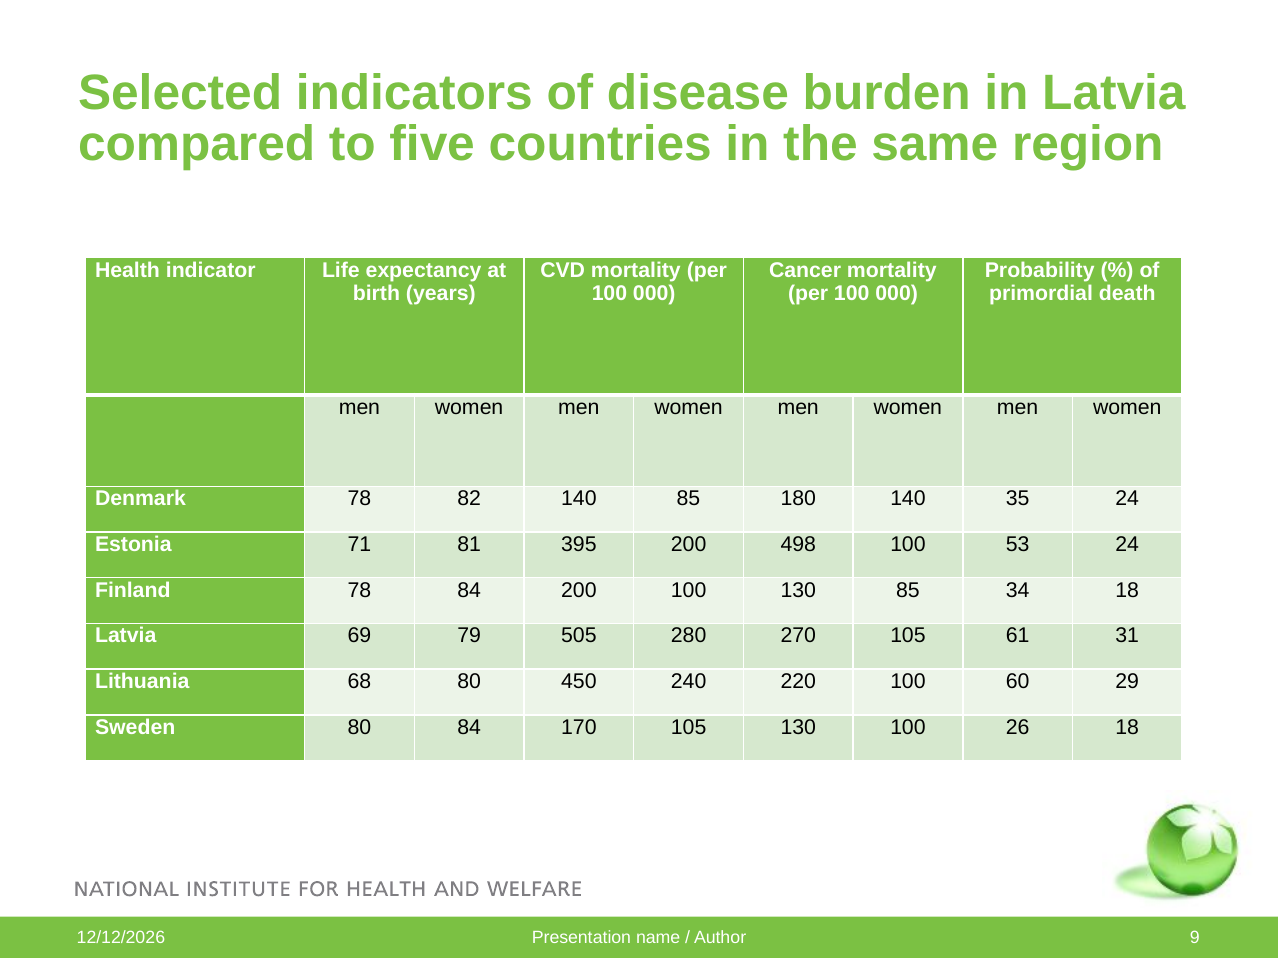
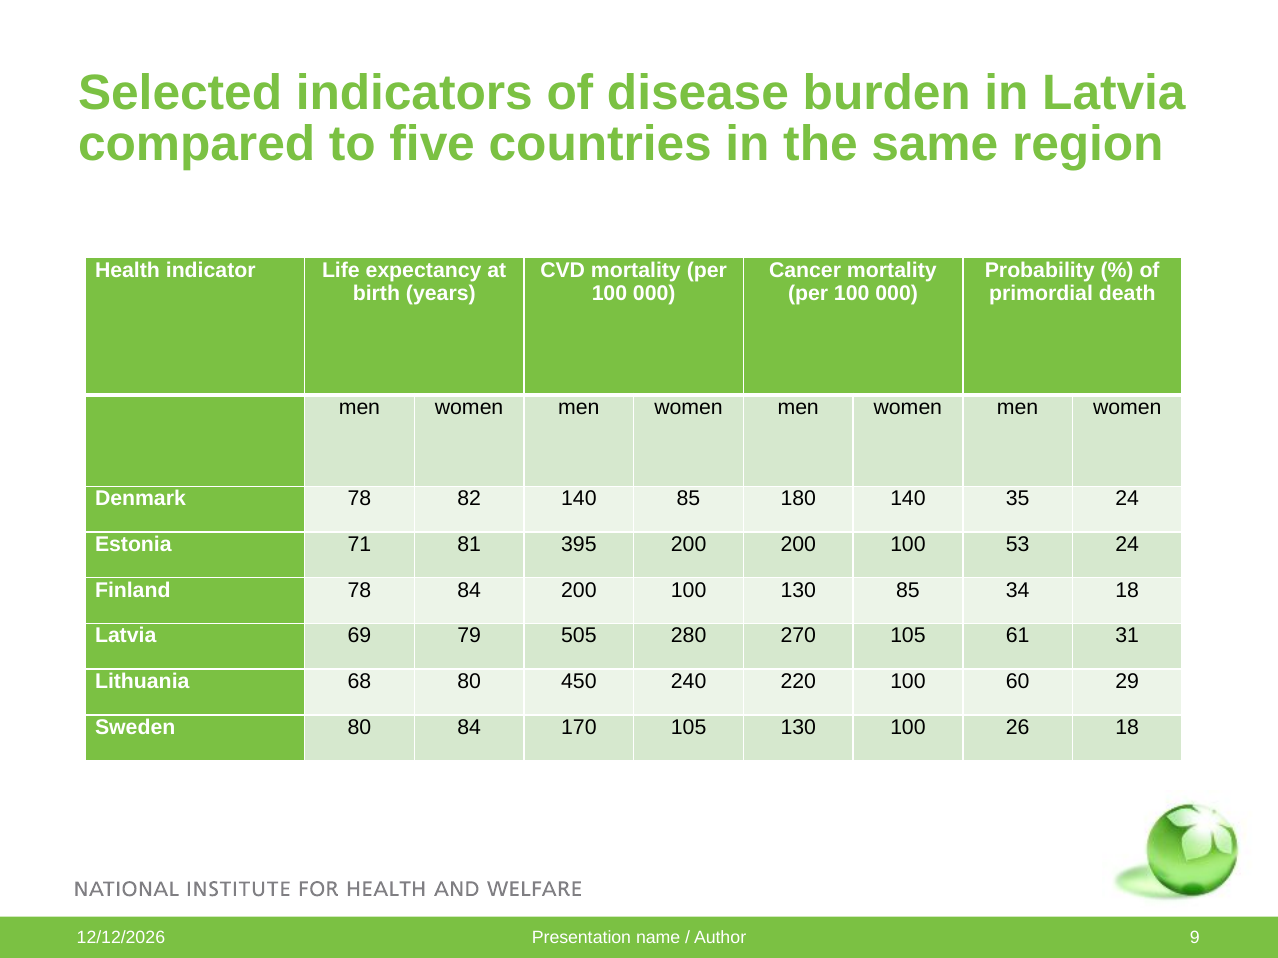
200 498: 498 -> 200 (798, 545)
